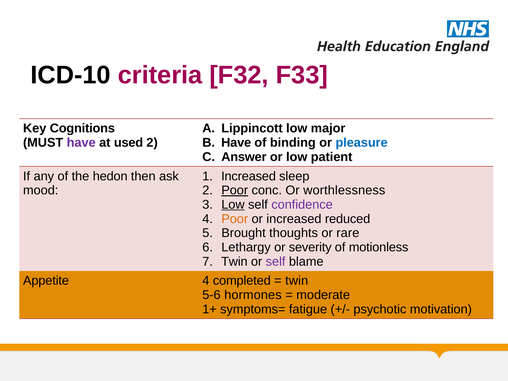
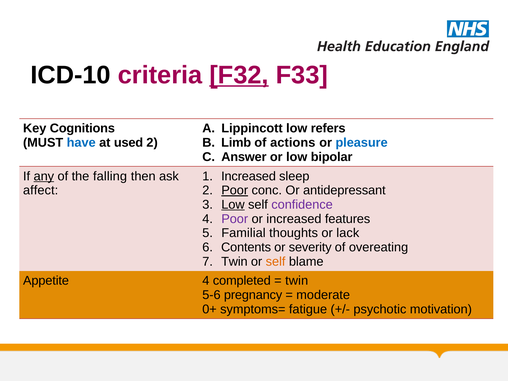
F32 underline: none -> present (239, 75)
major: major -> refers (328, 128)
have colour: purple -> blue (81, 143)
Have: Have -> Limb (236, 143)
binding: binding -> actions (293, 143)
patient: patient -> bipolar (332, 157)
any underline: none -> present (44, 176)
hedon: hedon -> falling (110, 176)
mood: mood -> affect (41, 190)
worthlessness: worthlessness -> antidepressant (344, 190)
Poor colour: orange -> purple (235, 219)
reduced: reduced -> features (348, 219)
Brought: Brought -> Familial (243, 233)
rare: rare -> lack (348, 233)
Lethargy: Lethargy -> Contents (246, 247)
motionless: motionless -> overeating (379, 247)
self colour: purple -> orange (276, 261)
hormones: hormones -> pregnancy (253, 295)
1+: 1+ -> 0+ (210, 309)
